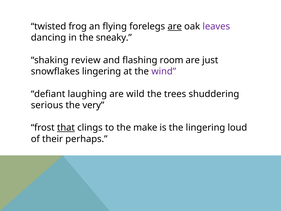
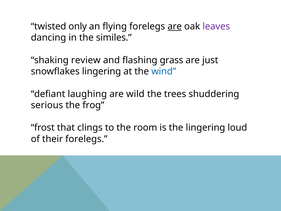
frog: frog -> only (78, 26)
sneaky: sneaky -> similes (114, 38)
room: room -> grass (172, 60)
wind colour: purple -> blue (164, 71)
very: very -> frog (93, 105)
that underline: present -> none (66, 128)
make: make -> room (145, 128)
their perhaps: perhaps -> forelegs (86, 139)
